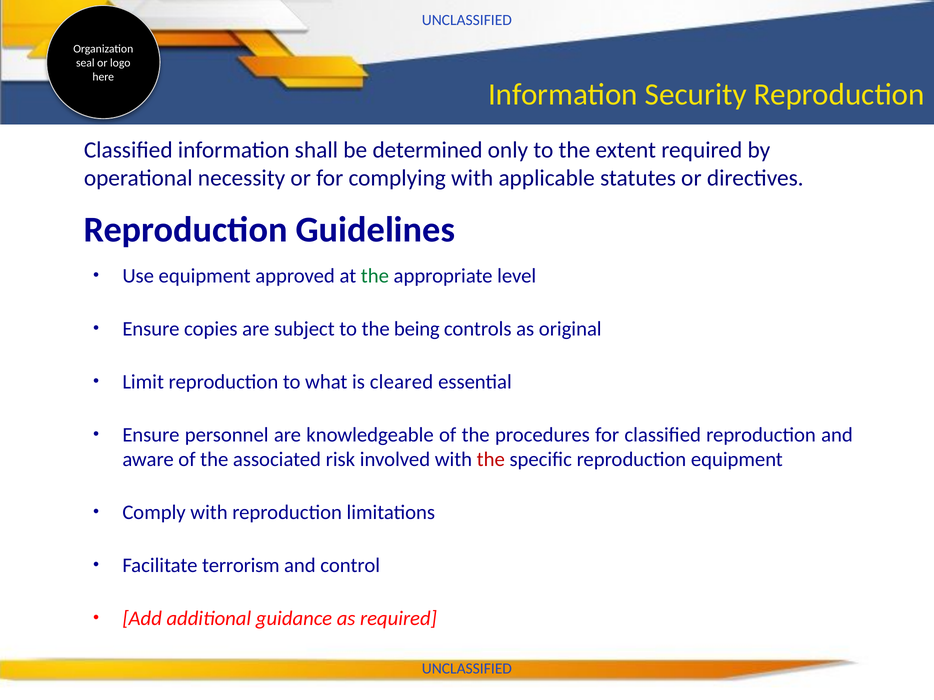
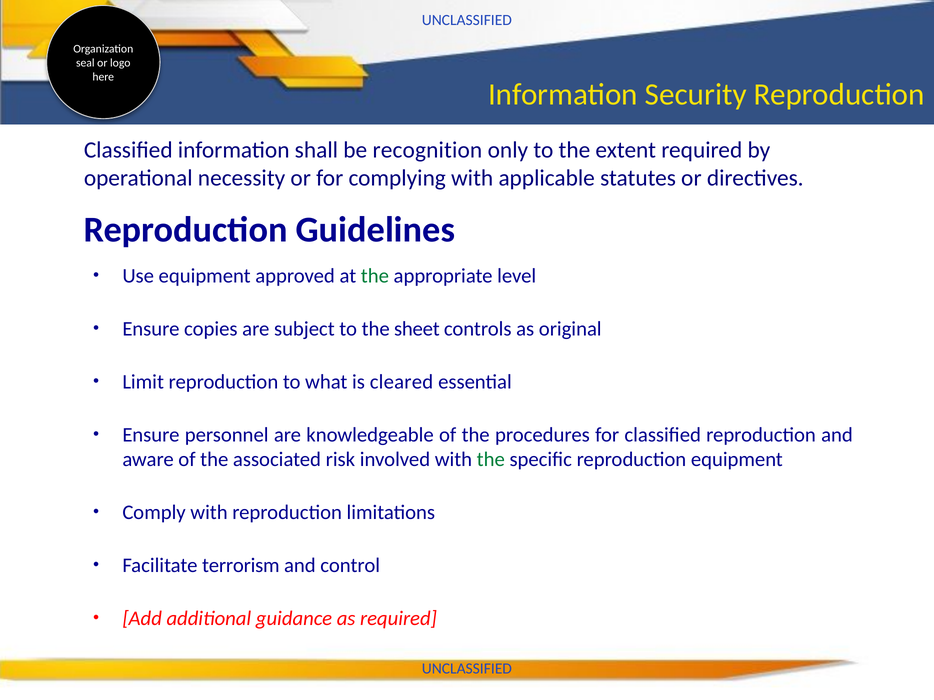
determined: determined -> recognition (427, 150)
being: being -> sheet (417, 329)
the colour: red -> green (491, 460)
